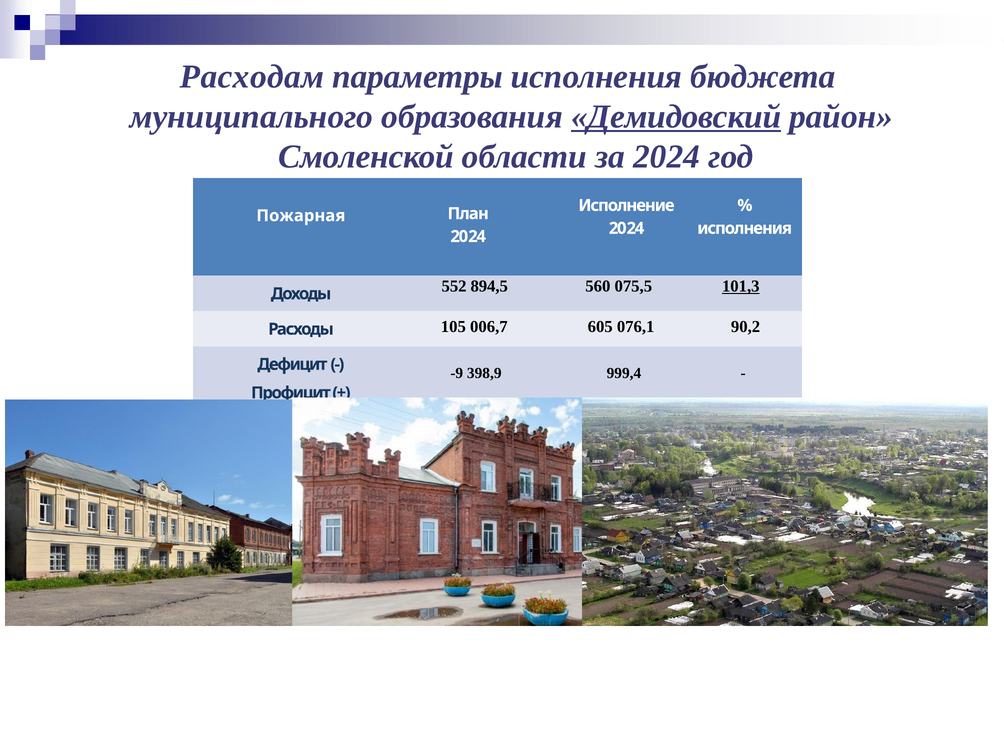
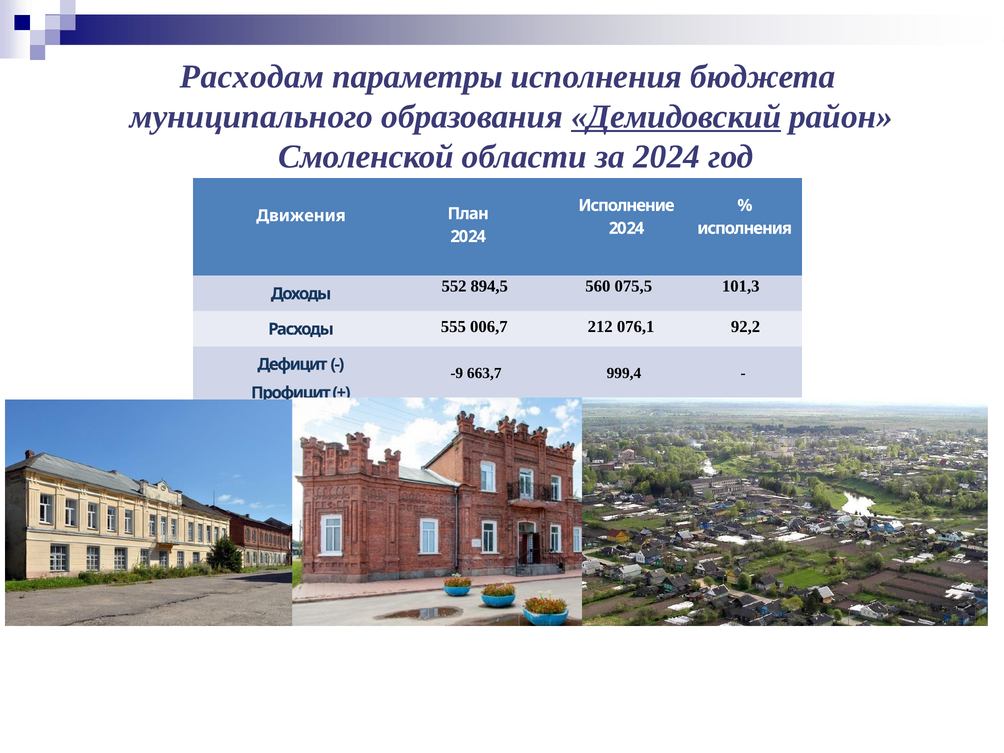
Пожарная: Пожарная -> Движения (301, 216)
101,3 underline: present -> none (741, 286)
105: 105 -> 555 (453, 327)
605: 605 -> 212 (600, 327)
90,2: 90,2 -> 92,2 (746, 327)
398,9: 398,9 -> 663,7 (484, 373)
